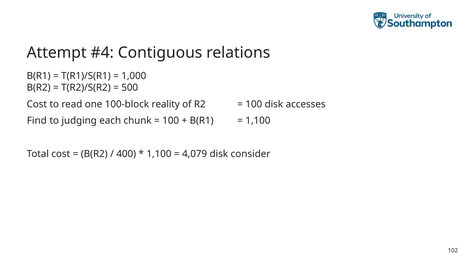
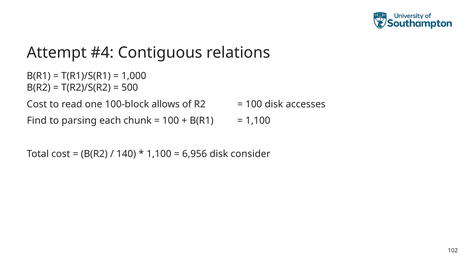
reality: reality -> allows (166, 104)
judging: judging -> parsing (79, 121)
400: 400 -> 140 (126, 154)
4,079: 4,079 -> 6,956 (195, 154)
